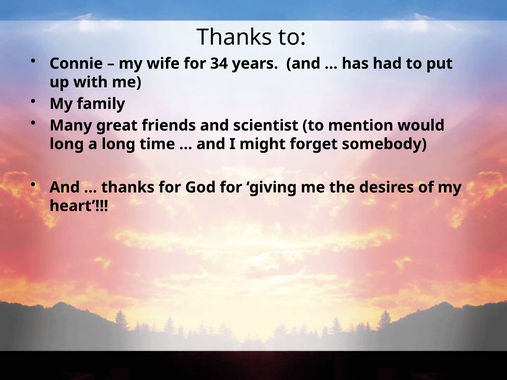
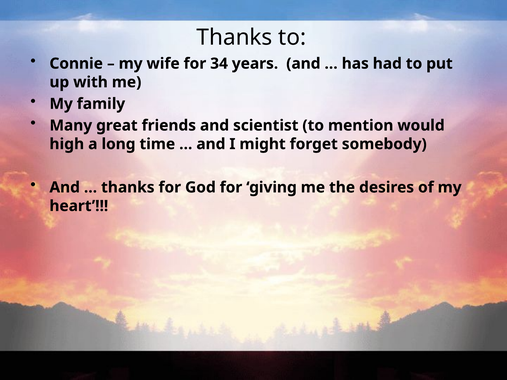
long: long -> high (67, 144)
